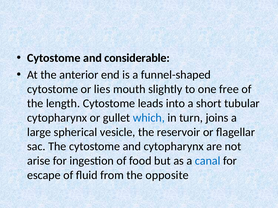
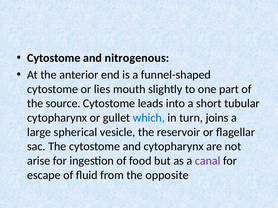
considerable: considerable -> nitrogenous (137, 58)
free: free -> part (229, 89)
length: length -> source (63, 104)
canal colour: blue -> purple (208, 161)
